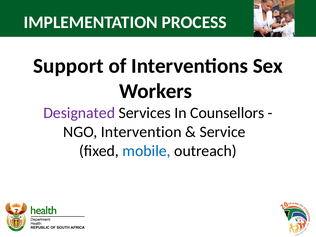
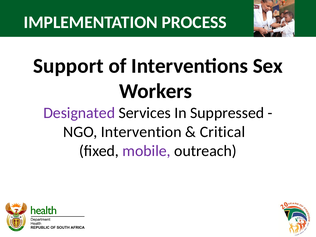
Counsellors: Counsellors -> Suppressed (227, 113)
Service: Service -> Critical (222, 132)
mobile colour: blue -> purple (147, 151)
